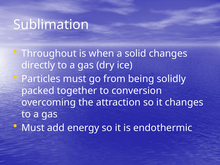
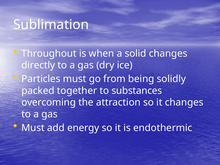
conversion: conversion -> substances (137, 91)
